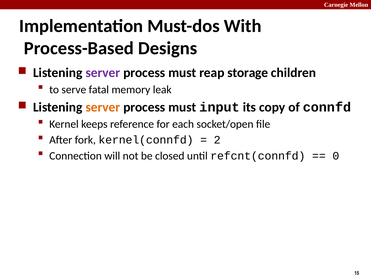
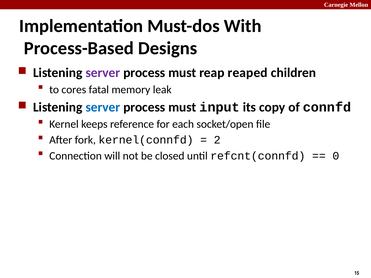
storage: storage -> reaped (248, 73)
serve: serve -> cores (74, 90)
server colour: orange -> blue (103, 107)
